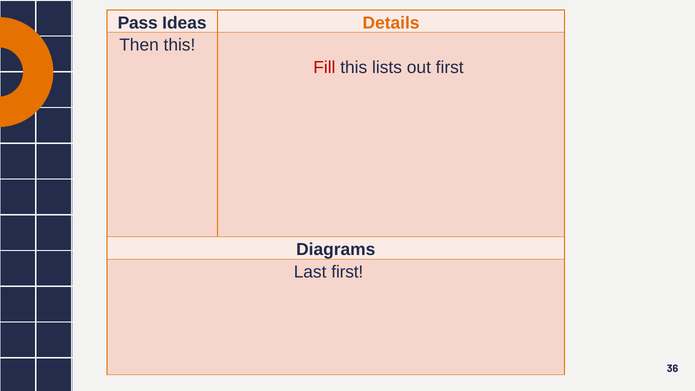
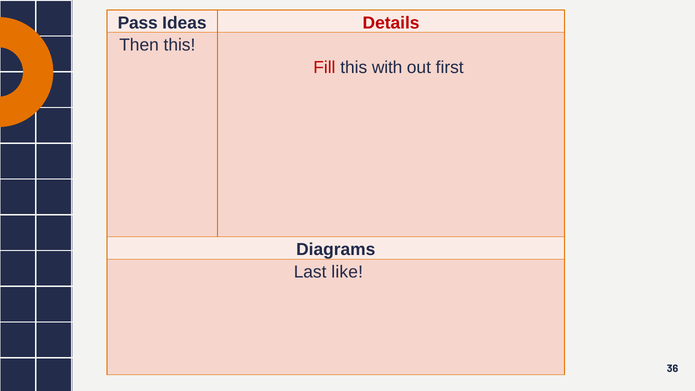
Details colour: orange -> red (391, 23)
lists: lists -> with (387, 68)
Last first: first -> like (347, 272)
